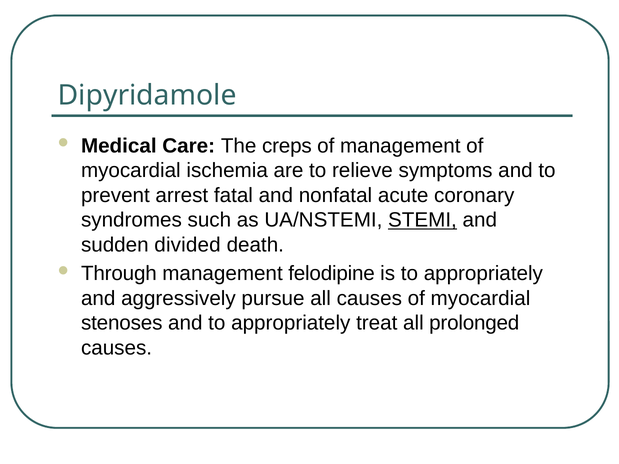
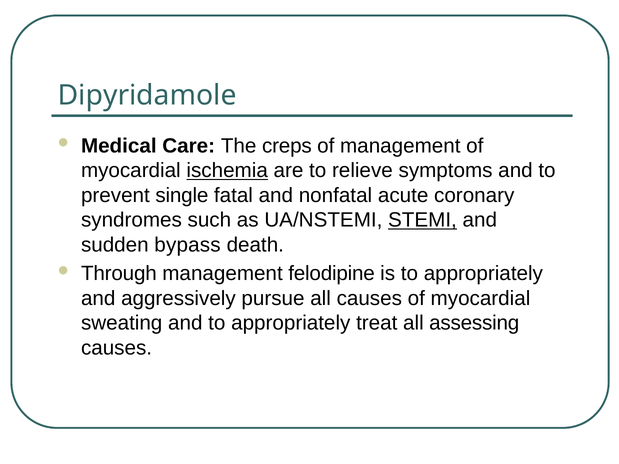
ischemia underline: none -> present (227, 171)
arrest: arrest -> single (182, 195)
divided: divided -> bypass (188, 245)
stenoses: stenoses -> sweating (122, 323)
prolonged: prolonged -> assessing (474, 323)
